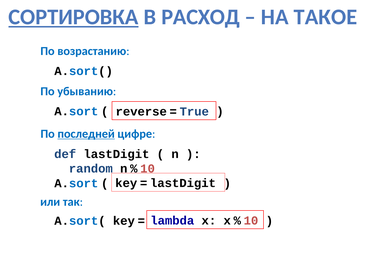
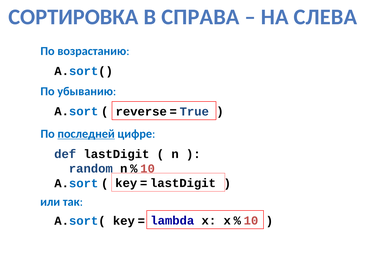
СОРТИРОВКА underline: present -> none (73, 17)
РАСХОД: РАСХОД -> СПРАВА (200, 17)
ТАКОЕ: ТАКОЕ -> СЛЕВА (325, 17)
